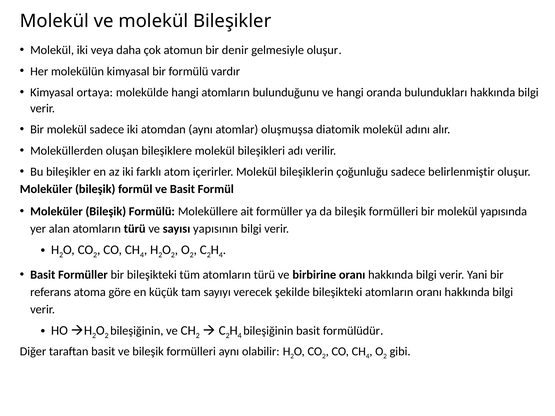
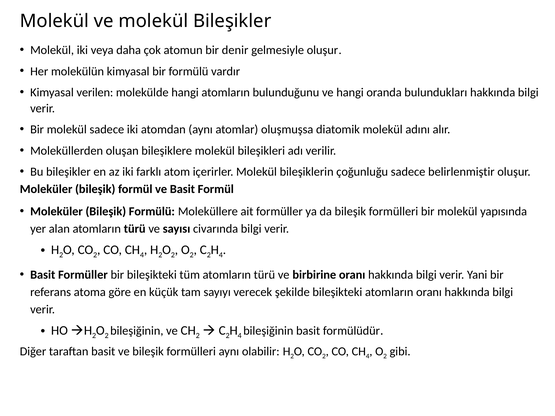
ortaya: ortaya -> verilen (95, 93)
yapısının: yapısının -> civarında (216, 229)
